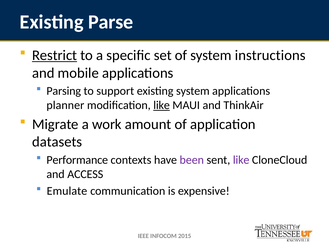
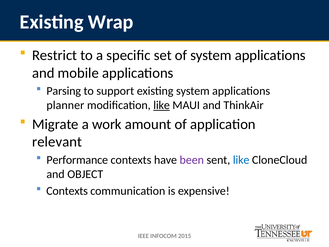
Parse: Parse -> Wrap (111, 22)
Restrict underline: present -> none (55, 55)
of system instructions: instructions -> applications (270, 55)
datasets: datasets -> relevant (57, 142)
like colour: purple -> blue (241, 160)
ACCESS: ACCESS -> OBJECT (85, 174)
Emulate: Emulate -> Contexts (67, 191)
